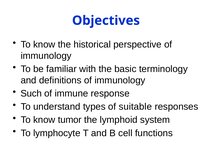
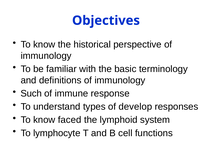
suitable: suitable -> develop (135, 107)
tumor: tumor -> faced (70, 120)
